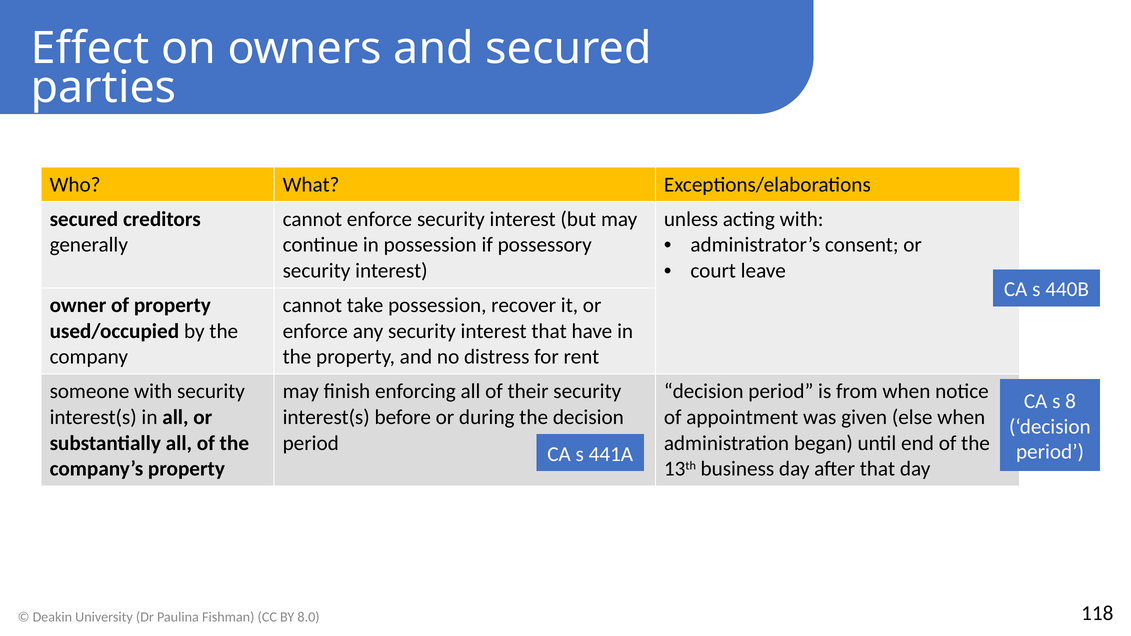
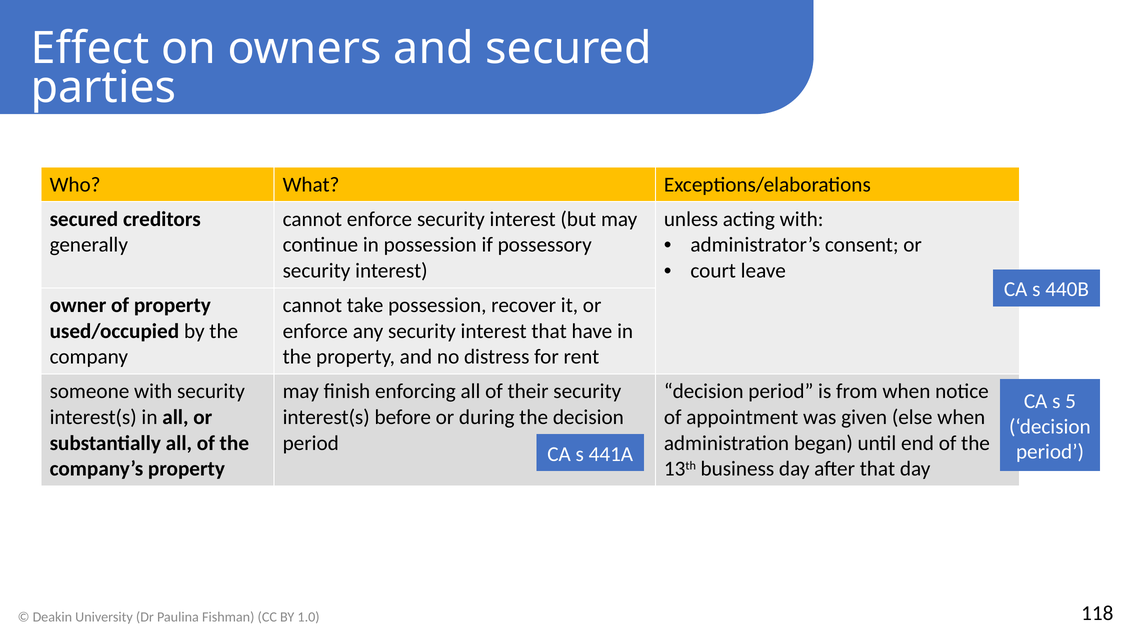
8: 8 -> 5 (1071, 401)
8.0: 8.0 -> 1.0 (309, 617)
